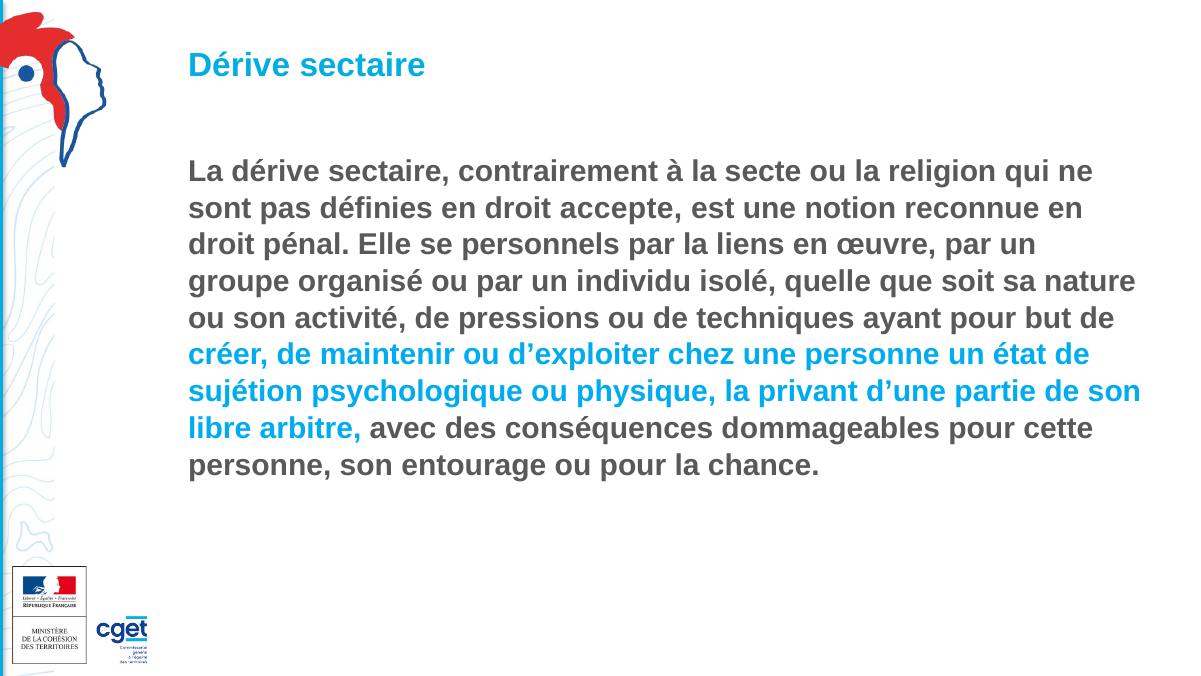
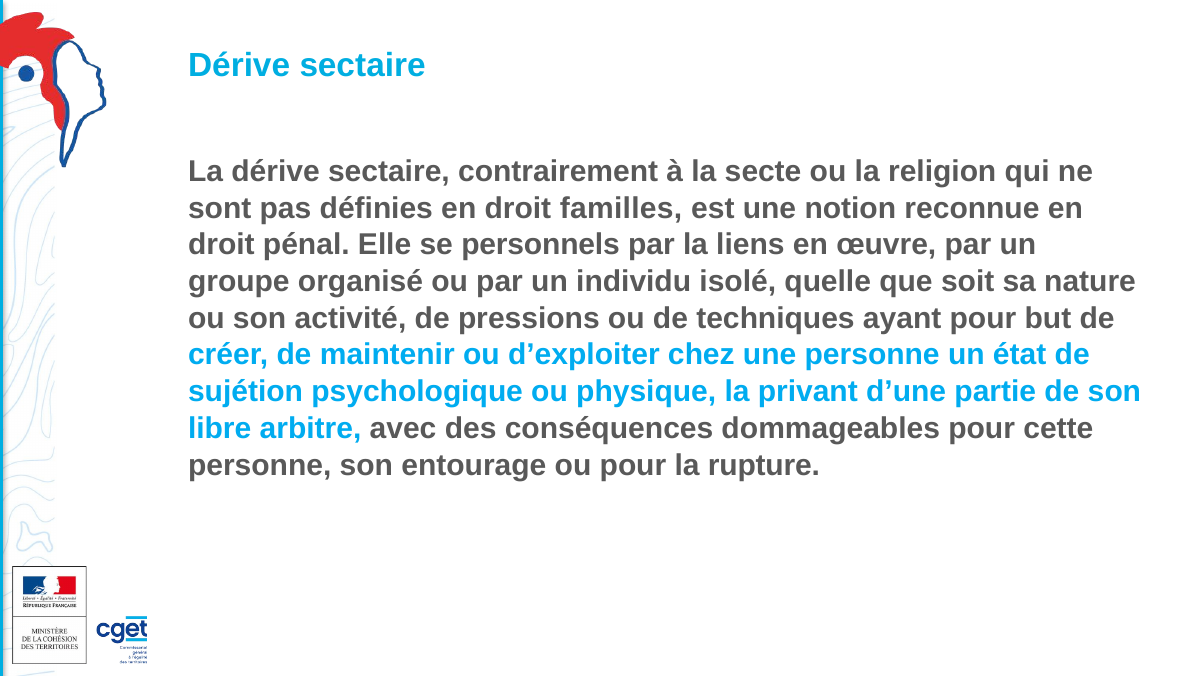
accepte: accepte -> familles (621, 208)
chance: chance -> rupture (764, 465)
